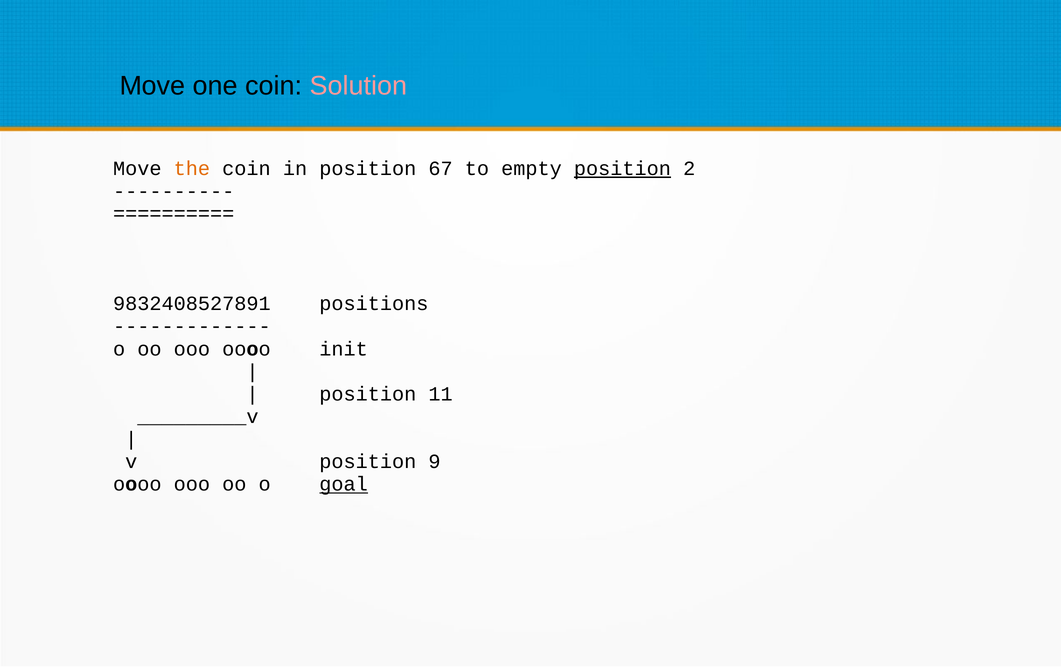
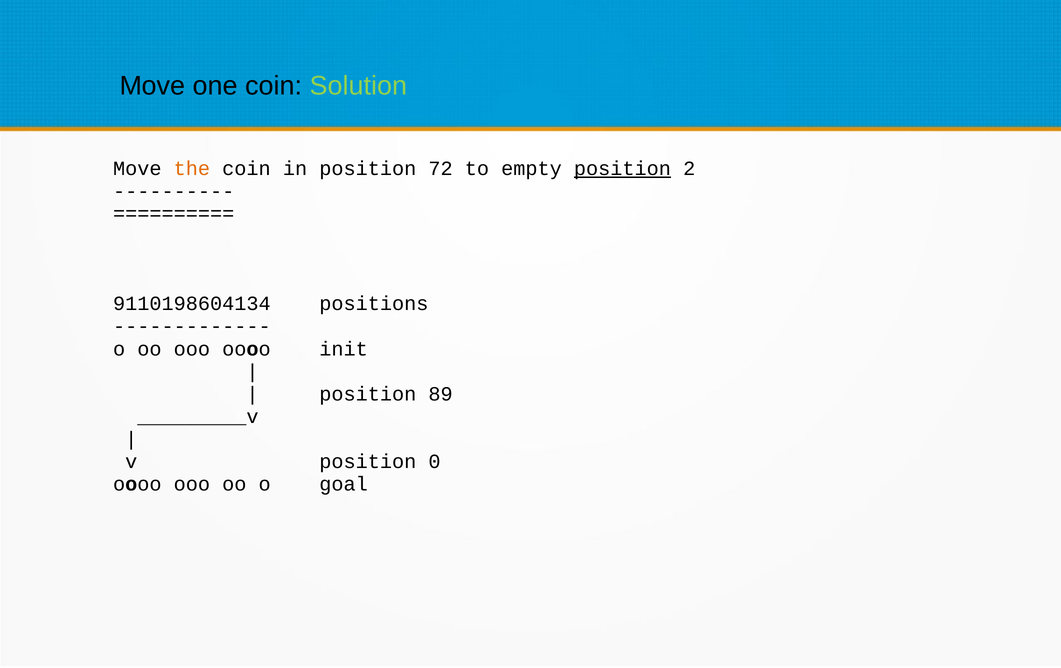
Solution colour: pink -> light green (358, 86)
67: 67 -> 72 (441, 169)
9832408527891: 9832408527891 -> 9110198604134 (192, 304)
11: 11 -> 89 (441, 394)
9: 9 -> 0 (434, 462)
goal underline: present -> none (344, 485)
